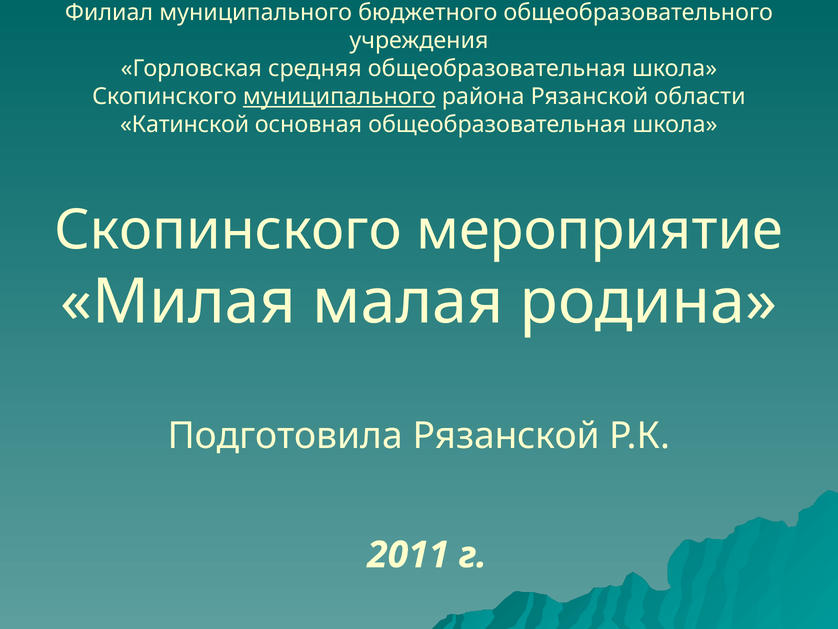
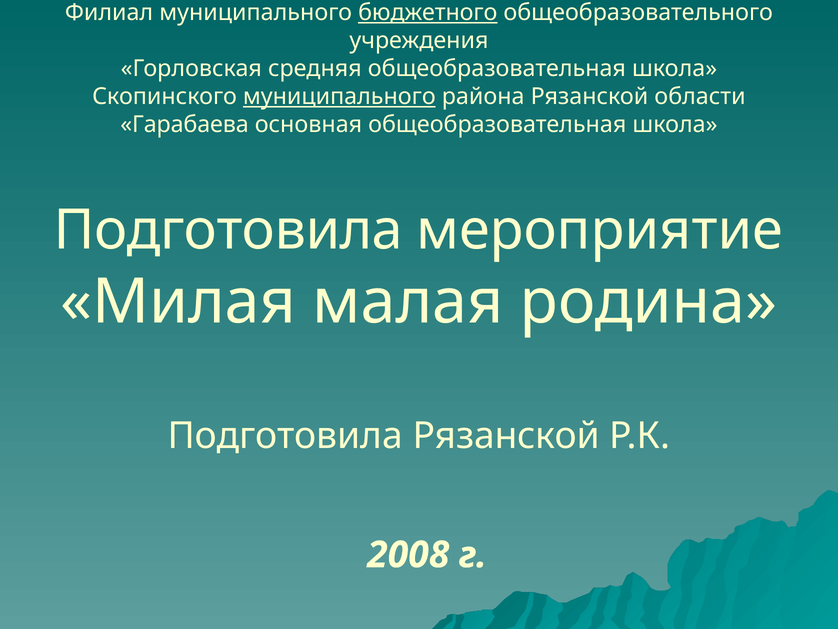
бюджетного underline: none -> present (428, 13)
Катинской: Катинской -> Гарабаева (185, 124)
Скопинского: Скопинского -> Подготовила (228, 230)
2011: 2011 -> 2008 (408, 555)
